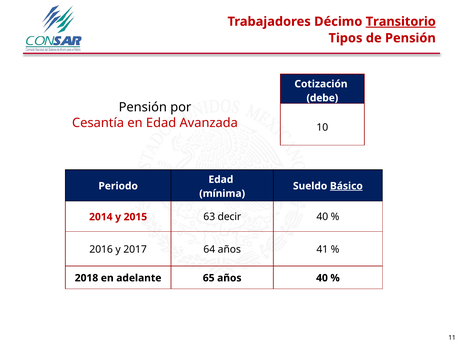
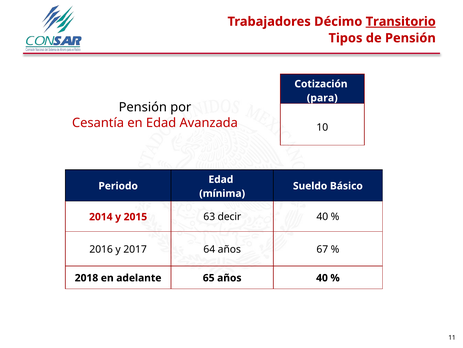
debe: debe -> para (322, 98)
Básico underline: present -> none (346, 186)
41: 41 -> 67 (322, 249)
